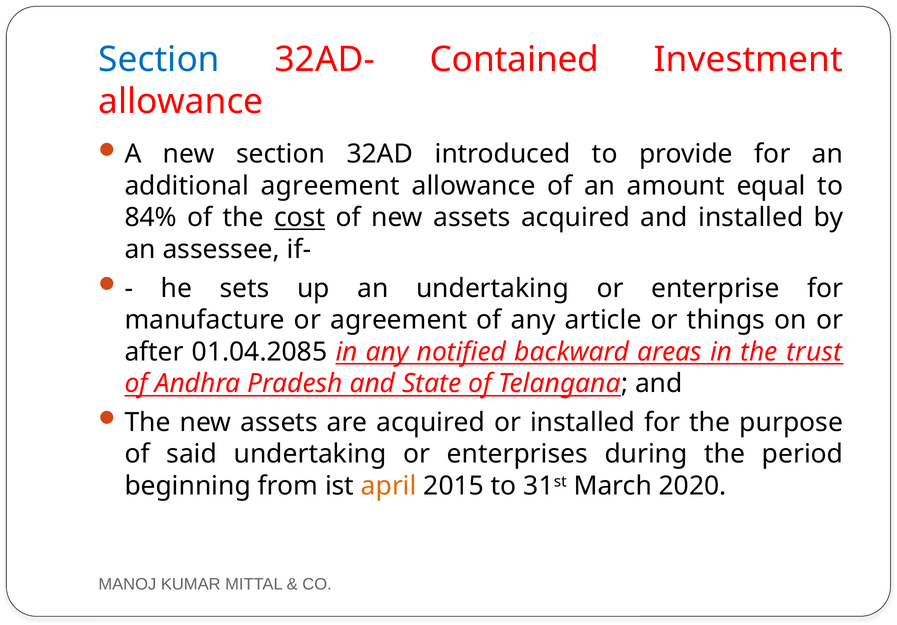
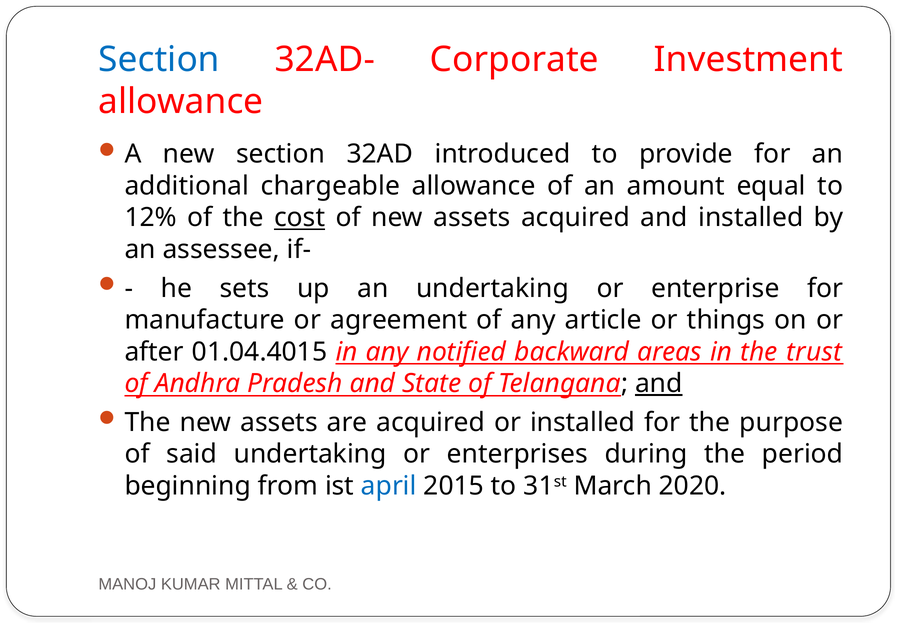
Contained: Contained -> Corporate (514, 59)
additional agreement: agreement -> chargeable (330, 186)
84%: 84% -> 12% (151, 218)
01.04.2085: 01.04.2085 -> 01.04.4015 (260, 352)
and underline: none -> present (659, 383)
april colour: orange -> blue (389, 486)
